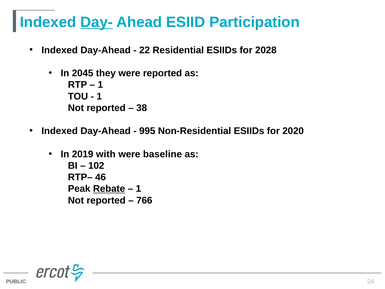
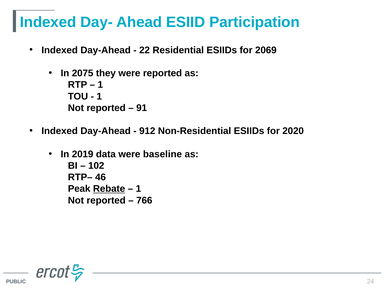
Day- underline: present -> none (97, 22)
2028: 2028 -> 2069 (266, 50)
2045: 2045 -> 2075 (83, 73)
38: 38 -> 91 (142, 108)
995: 995 -> 912 (147, 131)
with: with -> data (106, 154)
